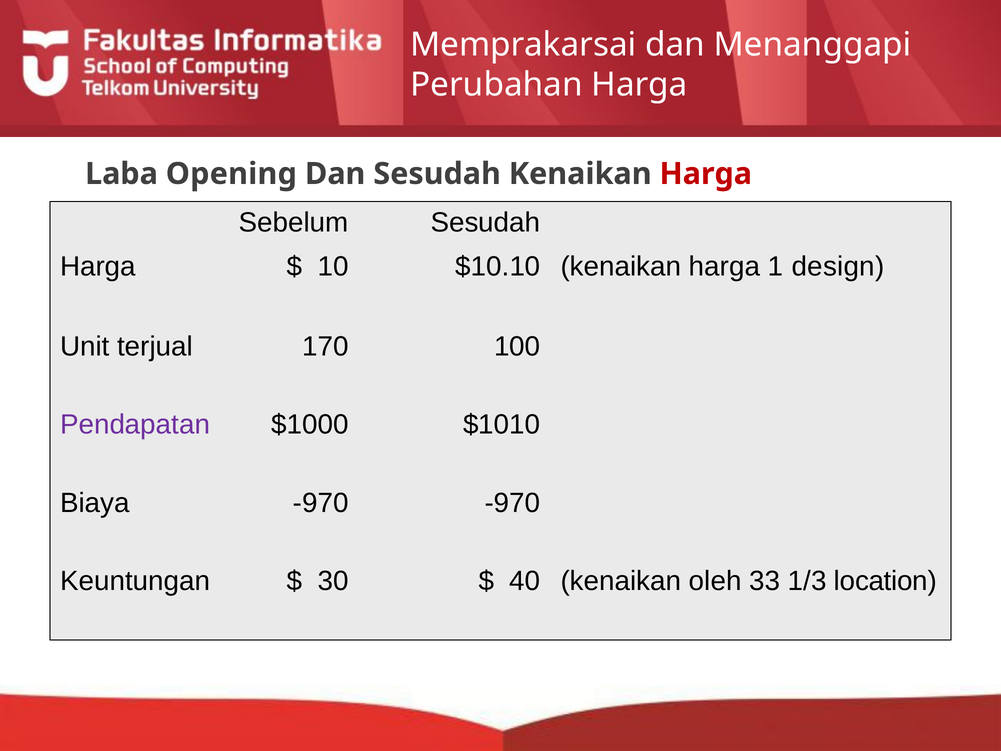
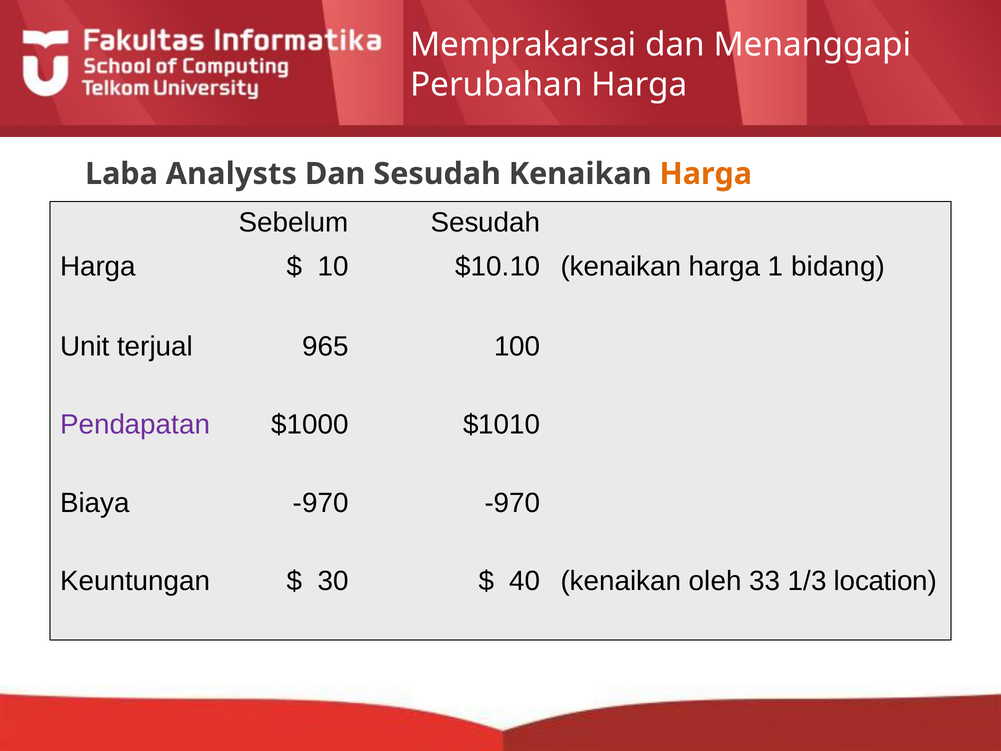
Opening: Opening -> Analysts (231, 174)
Harga colour: red -> orange (706, 174)
design: design -> bidang (838, 266)
170: 170 -> 965 (325, 347)
